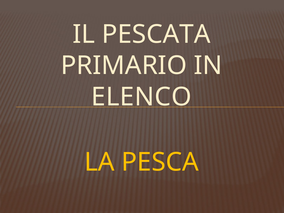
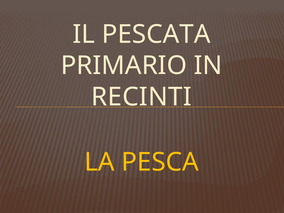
ELENCO: ELENCO -> RECINTI (141, 97)
